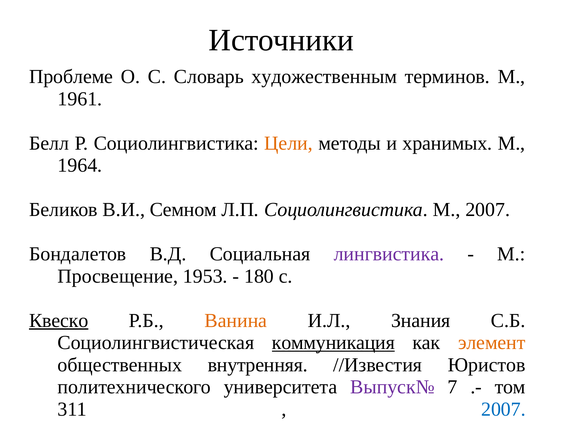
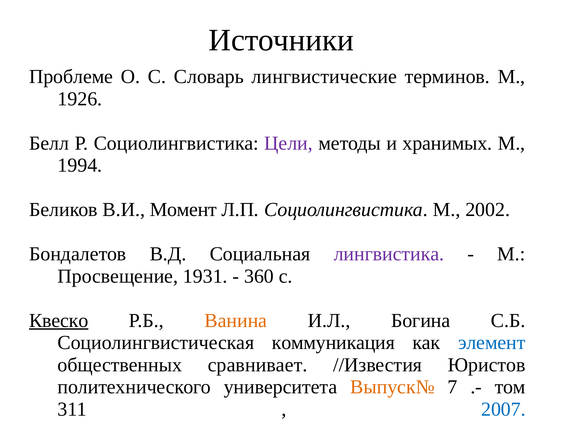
художественным: художественным -> лингвистические (324, 77)
1961: 1961 -> 1926 (80, 99)
Цели colour: orange -> purple (289, 143)
1964: 1964 -> 1994 (80, 165)
Семном: Семном -> Момент (183, 210)
М 2007: 2007 -> 2002 (488, 210)
1953: 1953 -> 1931 (205, 276)
180: 180 -> 360 (259, 276)
Знания: Знания -> Богина (421, 321)
коммуникация underline: present -> none (333, 343)
элемент colour: orange -> blue (492, 343)
внутренняя: внутренняя -> сравнивает (258, 365)
Выпуск№ colour: purple -> orange (392, 387)
